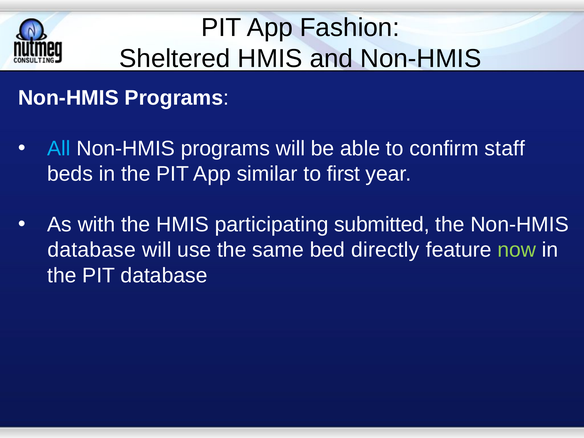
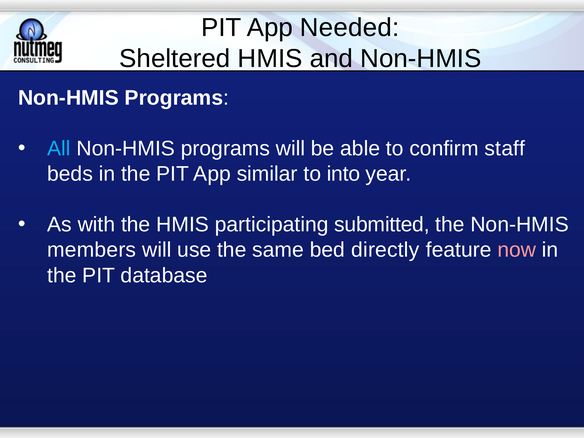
Fashion: Fashion -> Needed (350, 28)
first: first -> into (343, 174)
database: database -> members (92, 250)
now colour: light green -> pink (517, 250)
